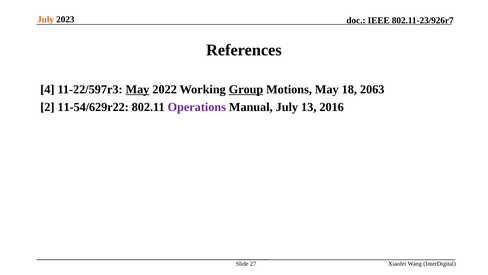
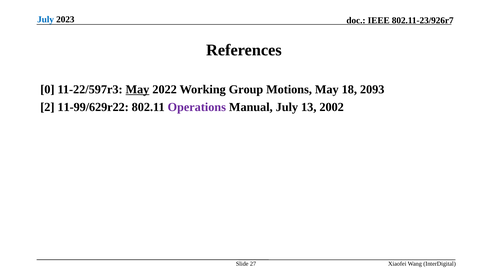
July colour: orange -> blue (46, 19)
4: 4 -> 0 (47, 89)
Group underline: present -> none (246, 89)
2063: 2063 -> 2093 (372, 89)
11-54/629r22: 11-54/629r22 -> 11-99/629r22 (93, 107)
2016: 2016 -> 2002 (332, 107)
